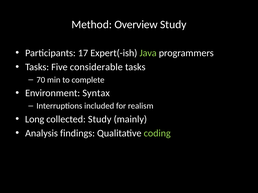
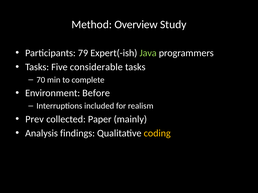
17: 17 -> 79 (83, 53)
Syntax: Syntax -> Before (96, 93)
Long: Long -> Prev (35, 119)
collected Study: Study -> Paper (100, 119)
coding colour: light green -> yellow (157, 133)
